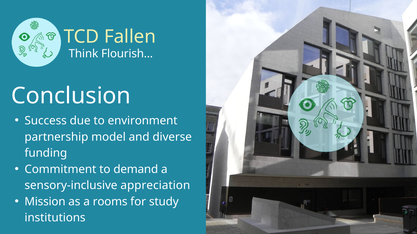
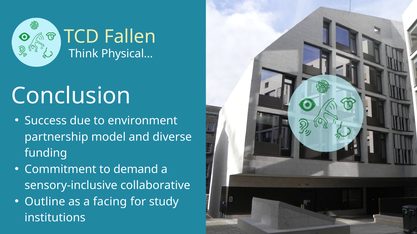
Flourish: Flourish -> Physical (127, 54)
appreciation: appreciation -> collaborative (155, 186)
Mission: Mission -> Outline (45, 202)
rooms: rooms -> facing (110, 202)
